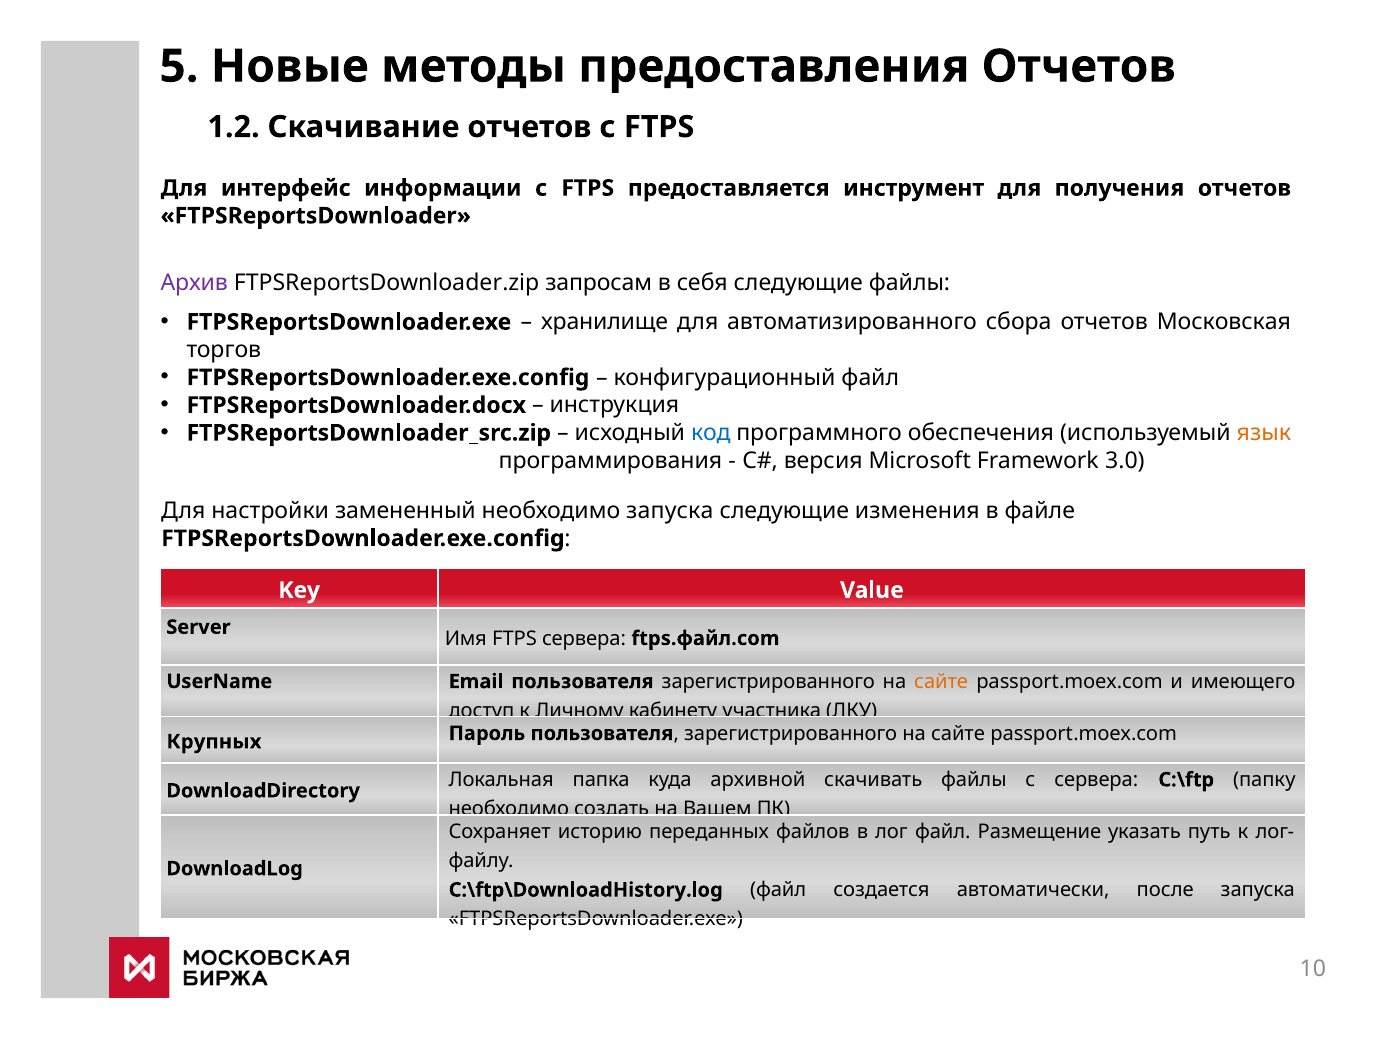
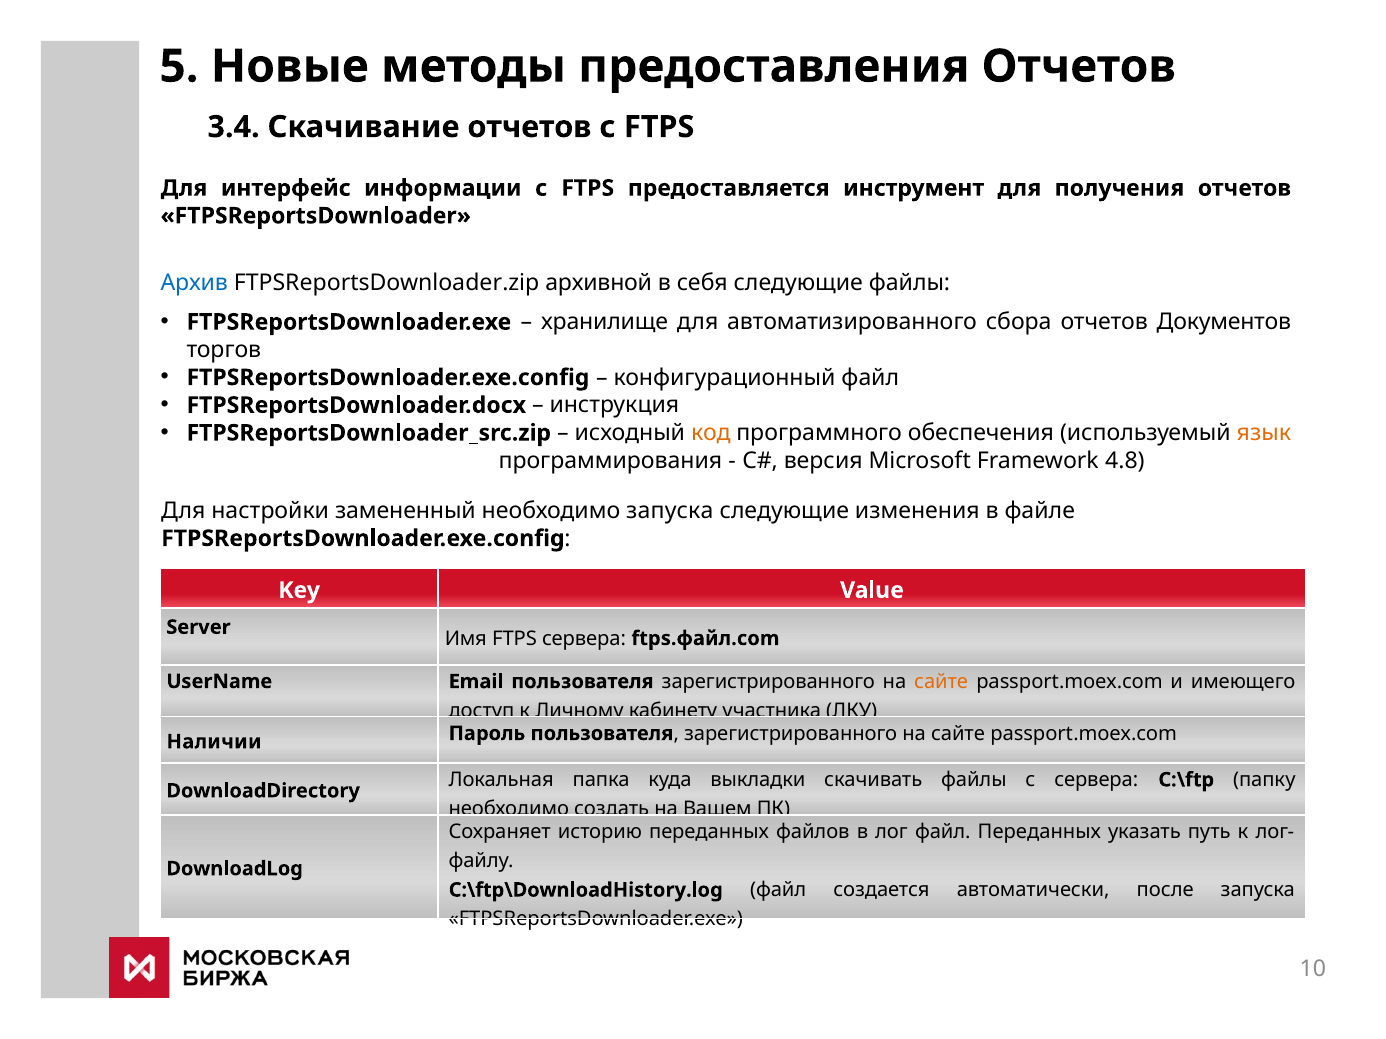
1.2: 1.2 -> 3.4 (234, 127)
Архив colour: purple -> blue (194, 283)
запросам: запросам -> архивной (599, 283)
Московская: Московская -> Документов (1224, 322)
код colour: blue -> orange (711, 433)
3.0: 3.0 -> 4.8 (1125, 461)
Крупных: Крупных -> Наличии (214, 742)
архивной: архивной -> выкладки (758, 780)
файл Размещение: Размещение -> Переданных (1039, 832)
